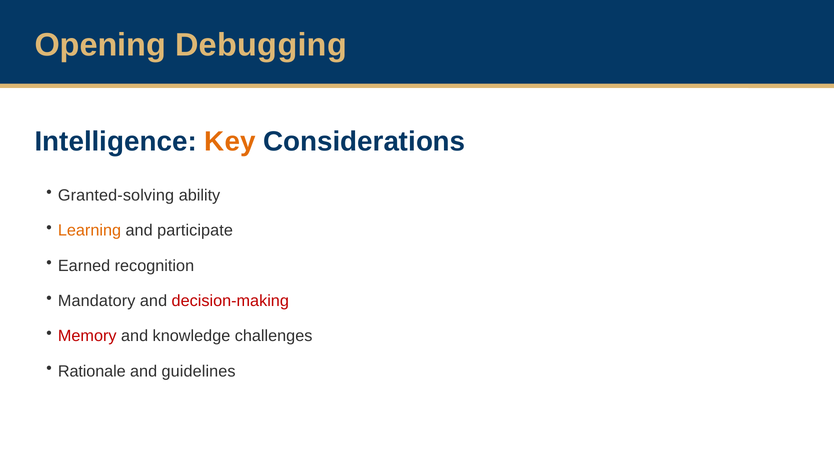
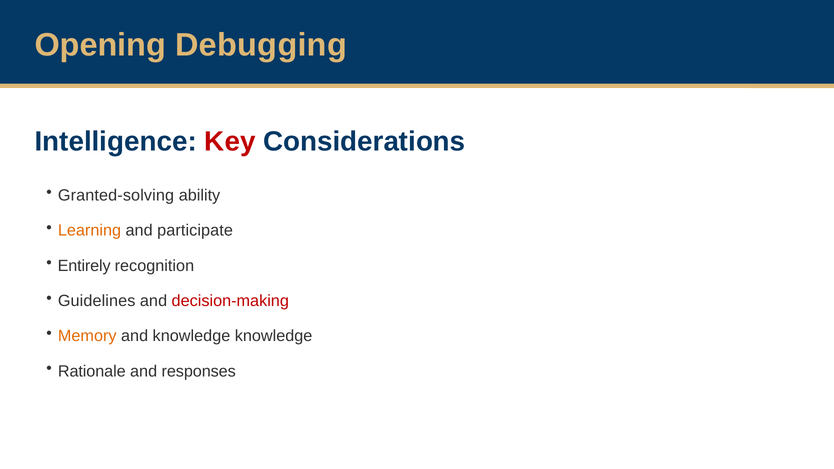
Key colour: orange -> red (230, 141)
Earned: Earned -> Entirely (84, 266)
Mandatory: Mandatory -> Guidelines (97, 301)
Memory colour: red -> orange (87, 336)
knowledge challenges: challenges -> knowledge (274, 336)
guidelines: guidelines -> responses (199, 371)
